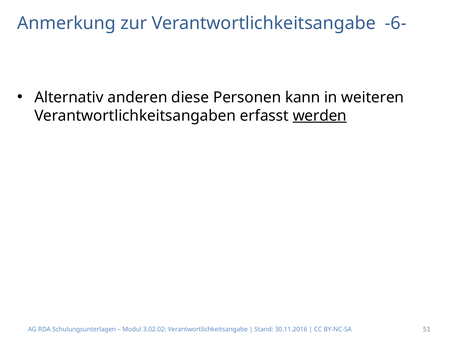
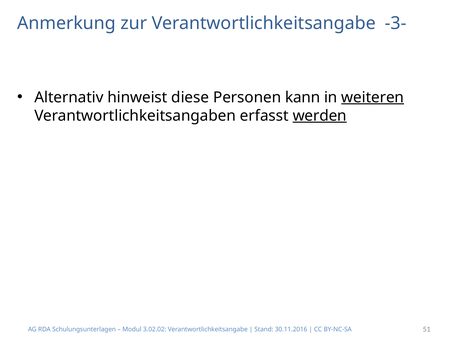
-6-: -6- -> -3- (396, 23)
anderen: anderen -> hinweist (138, 97)
weiteren underline: none -> present (373, 97)
